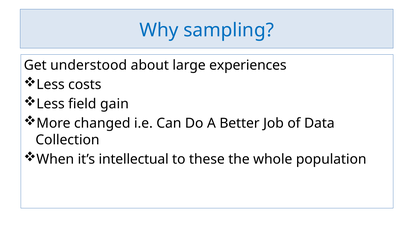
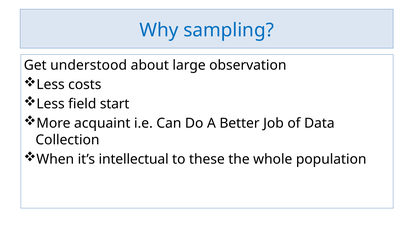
experiences: experiences -> observation (248, 65)
gain: gain -> start (115, 104)
changed: changed -> acquaint (102, 123)
